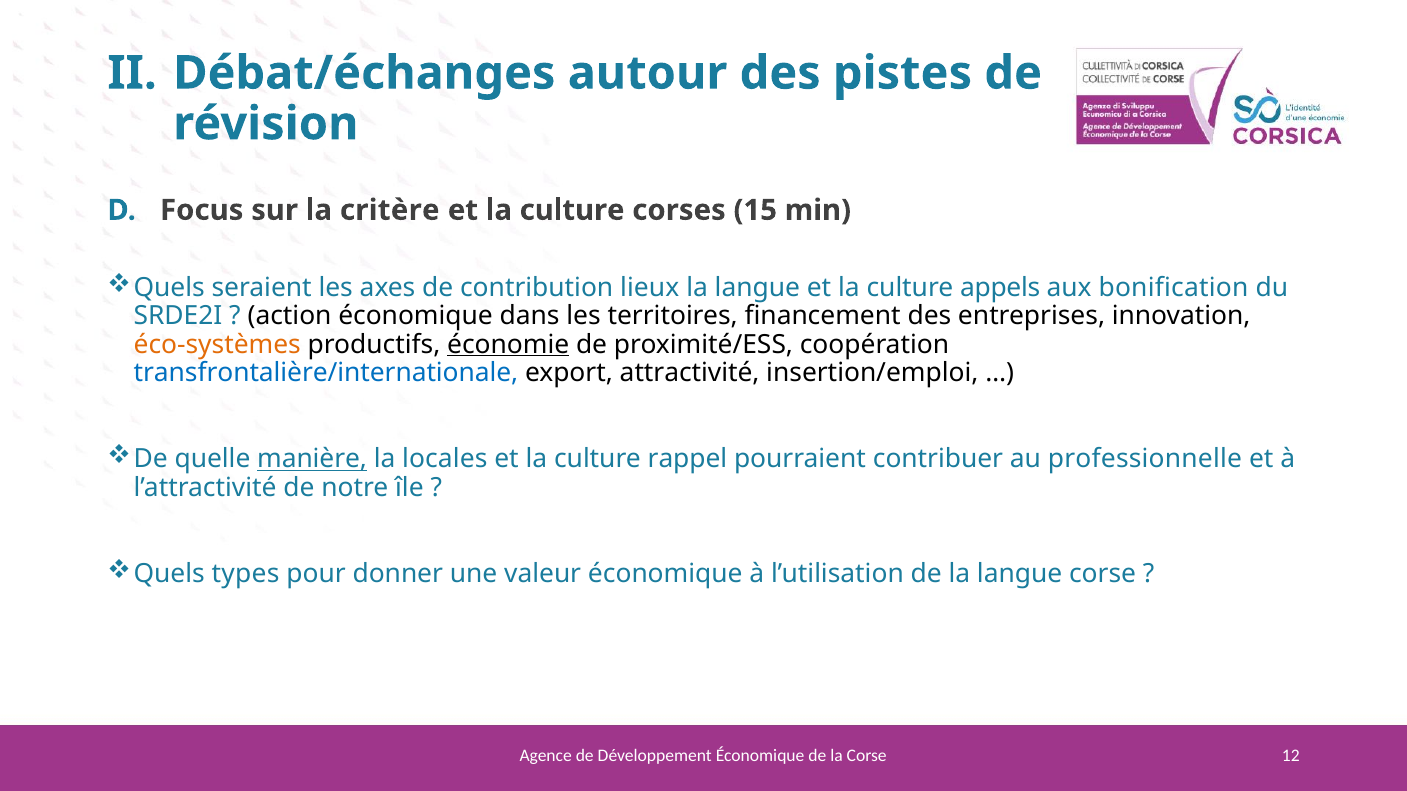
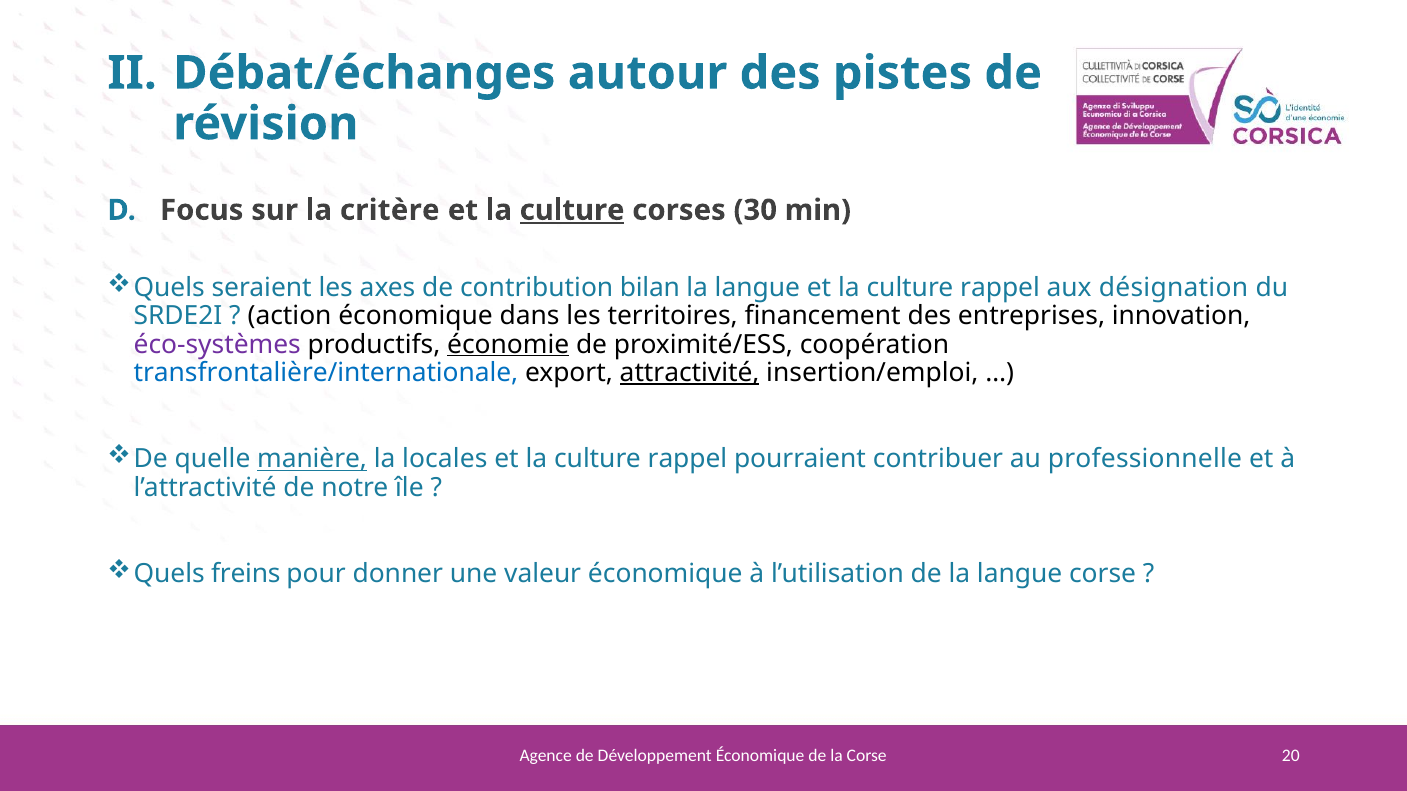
culture underline: none -> present (572, 210)
15: 15 -> 30 (755, 210)
lieux: lieux -> bilan (650, 288)
appels: appels -> rappel (1000, 288)
bonification: bonification -> désignation (1174, 288)
éco-systèmes colour: orange -> purple (217, 345)
attractivité underline: none -> present (690, 373)
types: types -> freins (246, 574)
12: 12 -> 20 (1291, 756)
